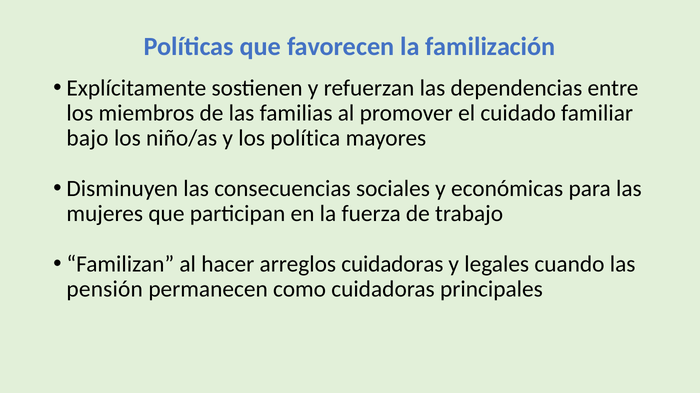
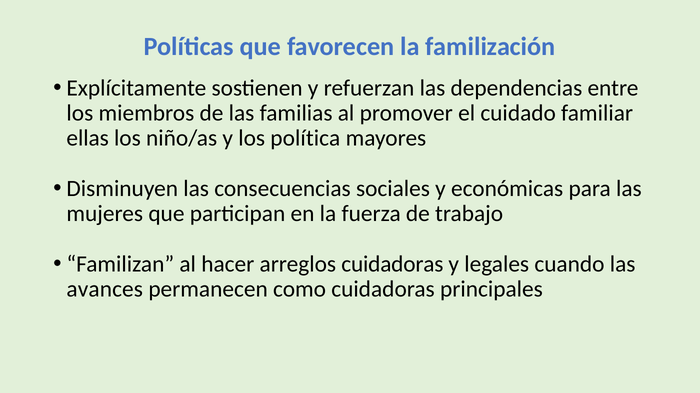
bajo: bajo -> ellas (88, 138)
pensión: pensión -> avances (105, 290)
